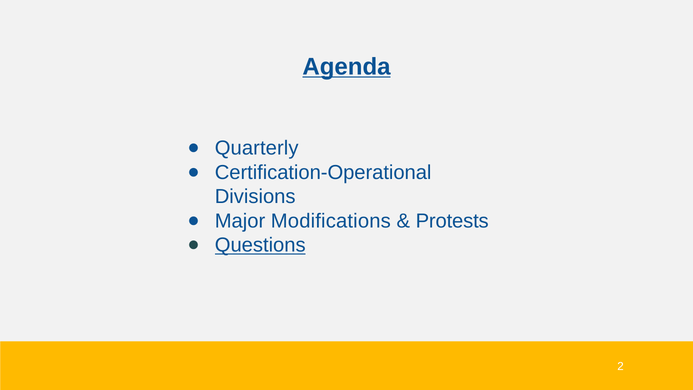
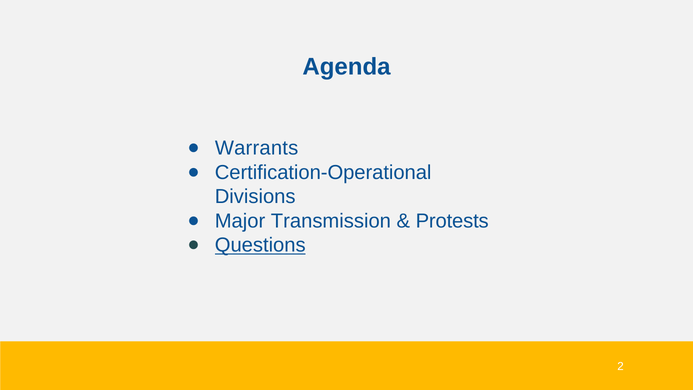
Agenda underline: present -> none (347, 67)
Quarterly: Quarterly -> Warrants (257, 148)
Modifications: Modifications -> Transmission (331, 221)
